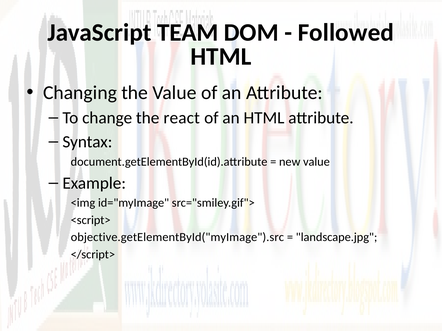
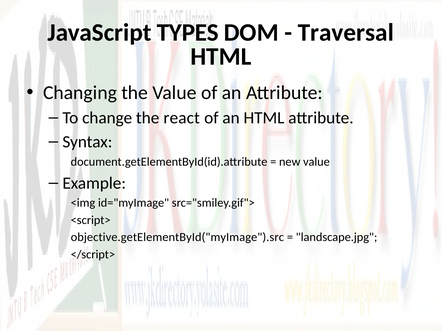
TEAM: TEAM -> TYPES (188, 33)
Followed: Followed -> Traversal (346, 33)
